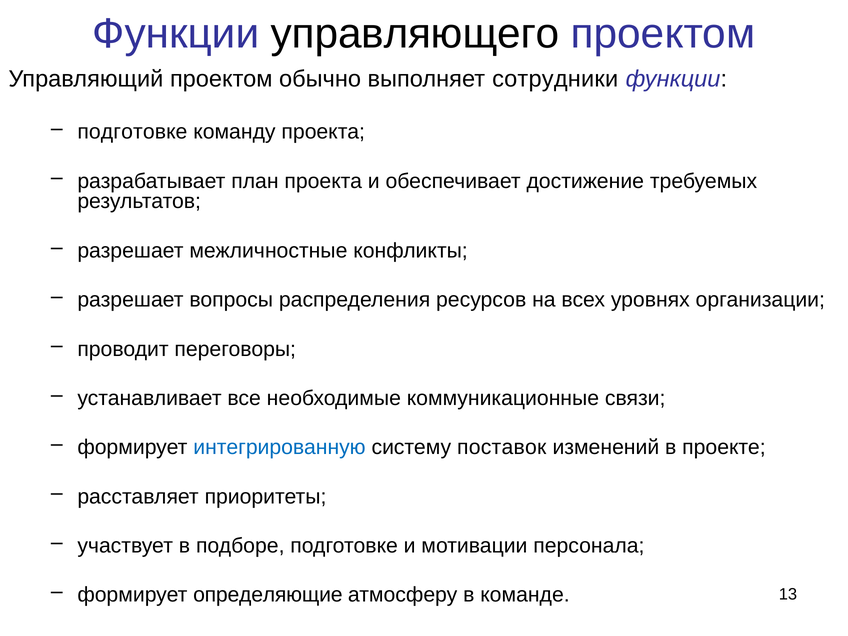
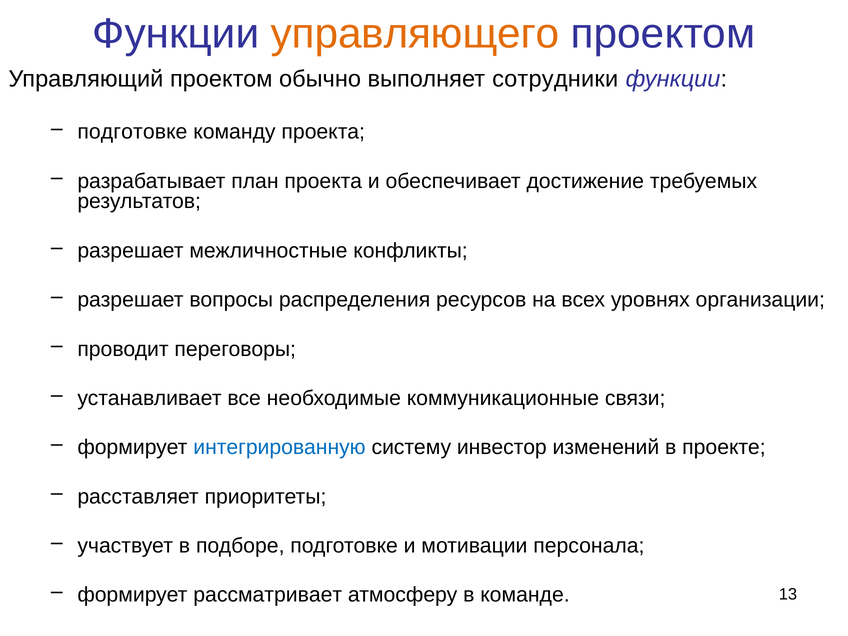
управляющего colour: black -> orange (415, 34)
поставок: поставок -> инвестор (502, 447)
определяющие: определяющие -> рассматривает (268, 595)
